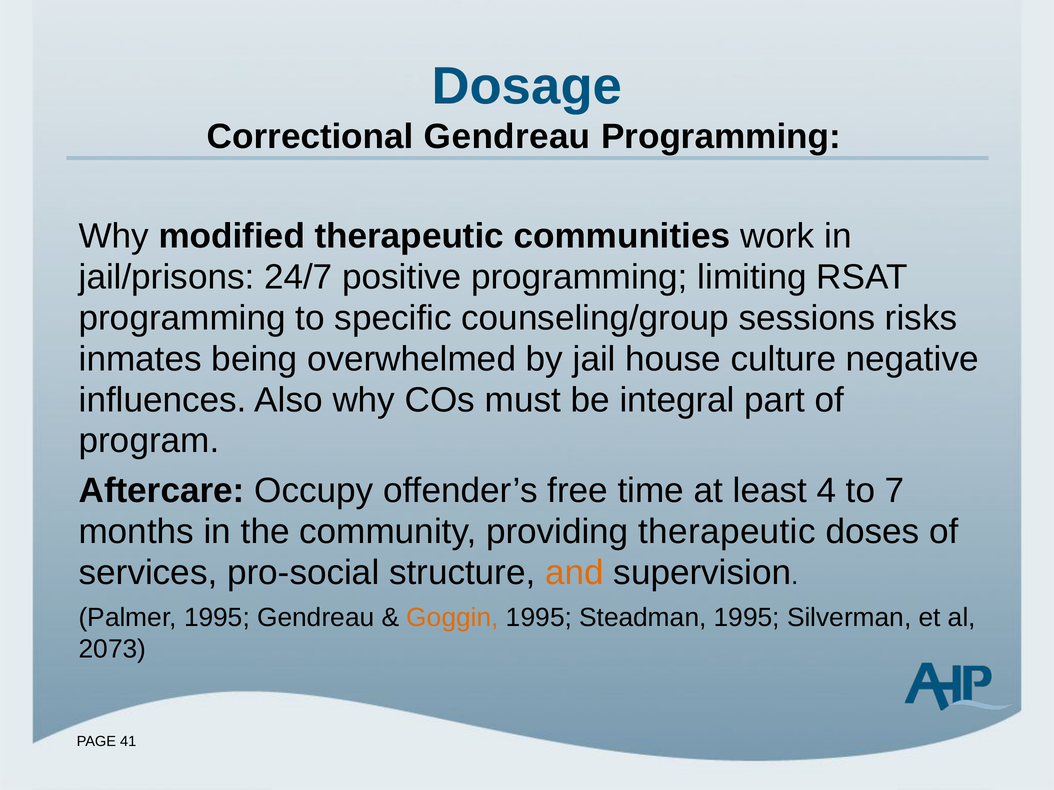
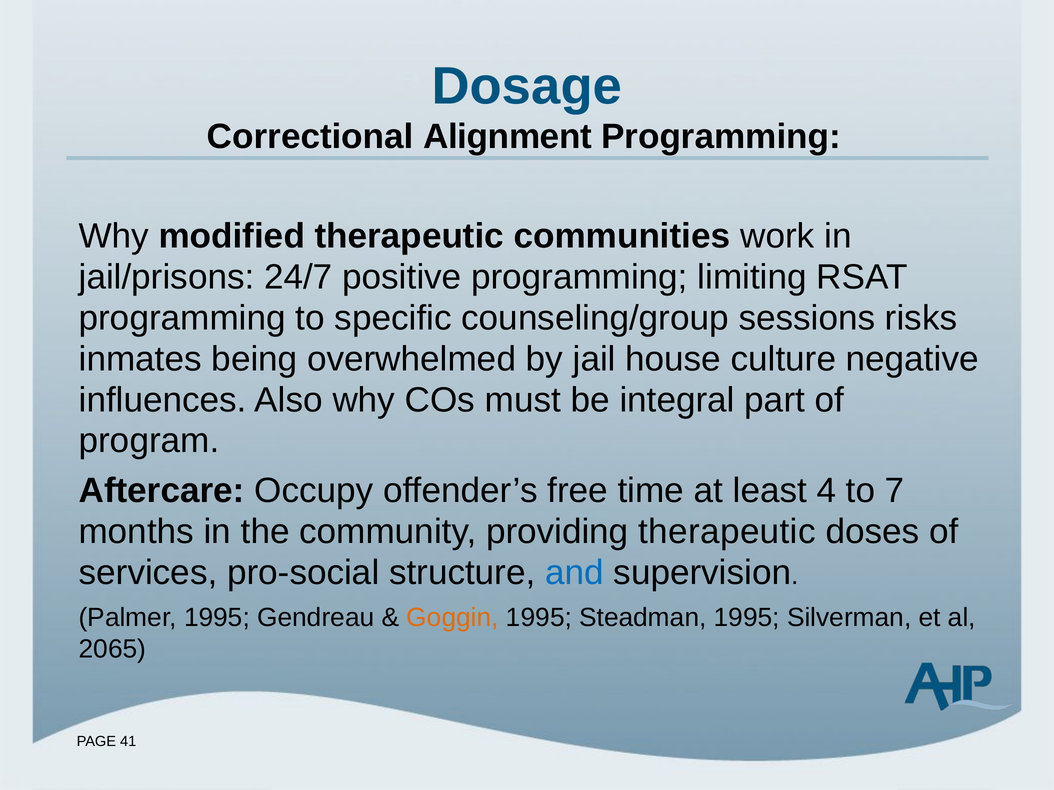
Correctional Gendreau: Gendreau -> Alignment (508, 137)
and colour: orange -> blue (574, 573)
2073: 2073 -> 2065 (112, 650)
